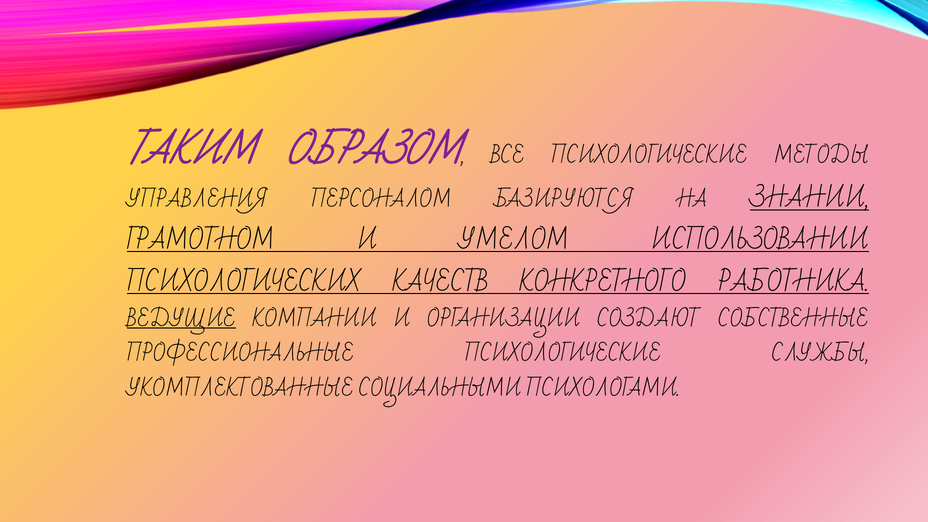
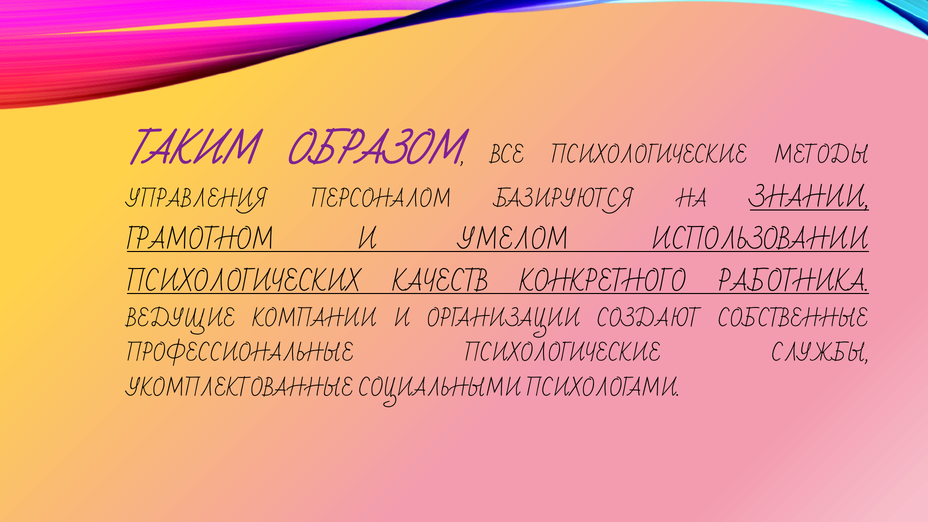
ВЕДУЩИЕ underline: present -> none (181, 320)
